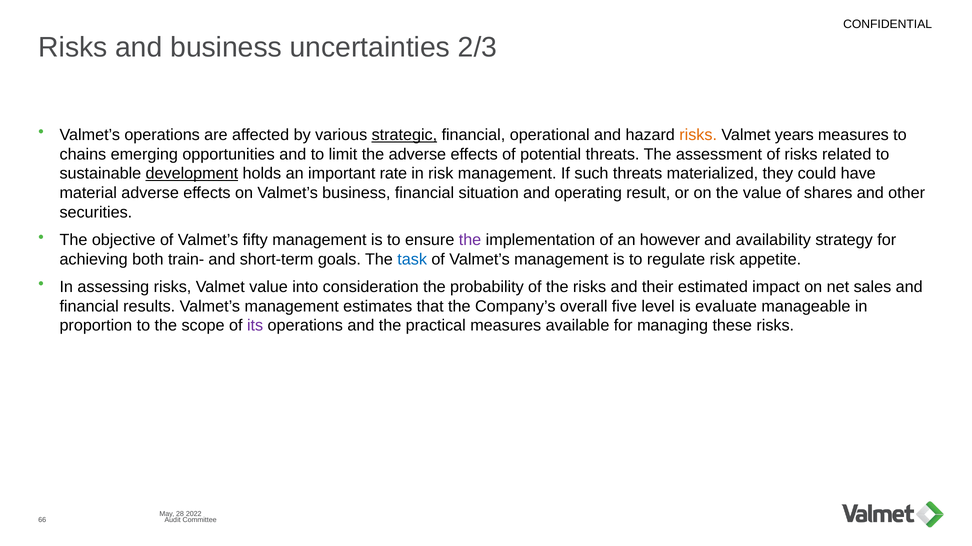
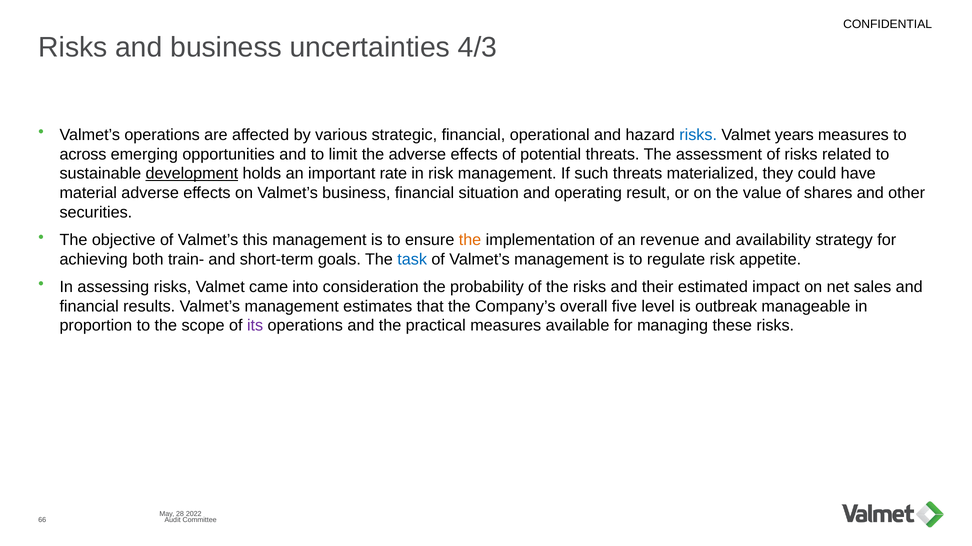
2/3: 2/3 -> 4/3 (478, 47)
strategic underline: present -> none (404, 135)
risks colour: orange -> blue (698, 135)
chains: chains -> across (83, 154)
fifty: fifty -> this (255, 240)
the colour: purple -> orange (470, 240)
however: however -> revenue (670, 240)
Valmet value: value -> came (269, 287)
evaluate: evaluate -> outbreak (726, 307)
